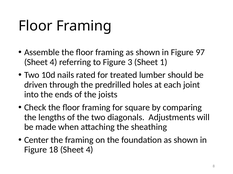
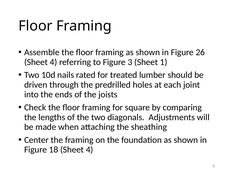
97: 97 -> 26 (200, 53)
